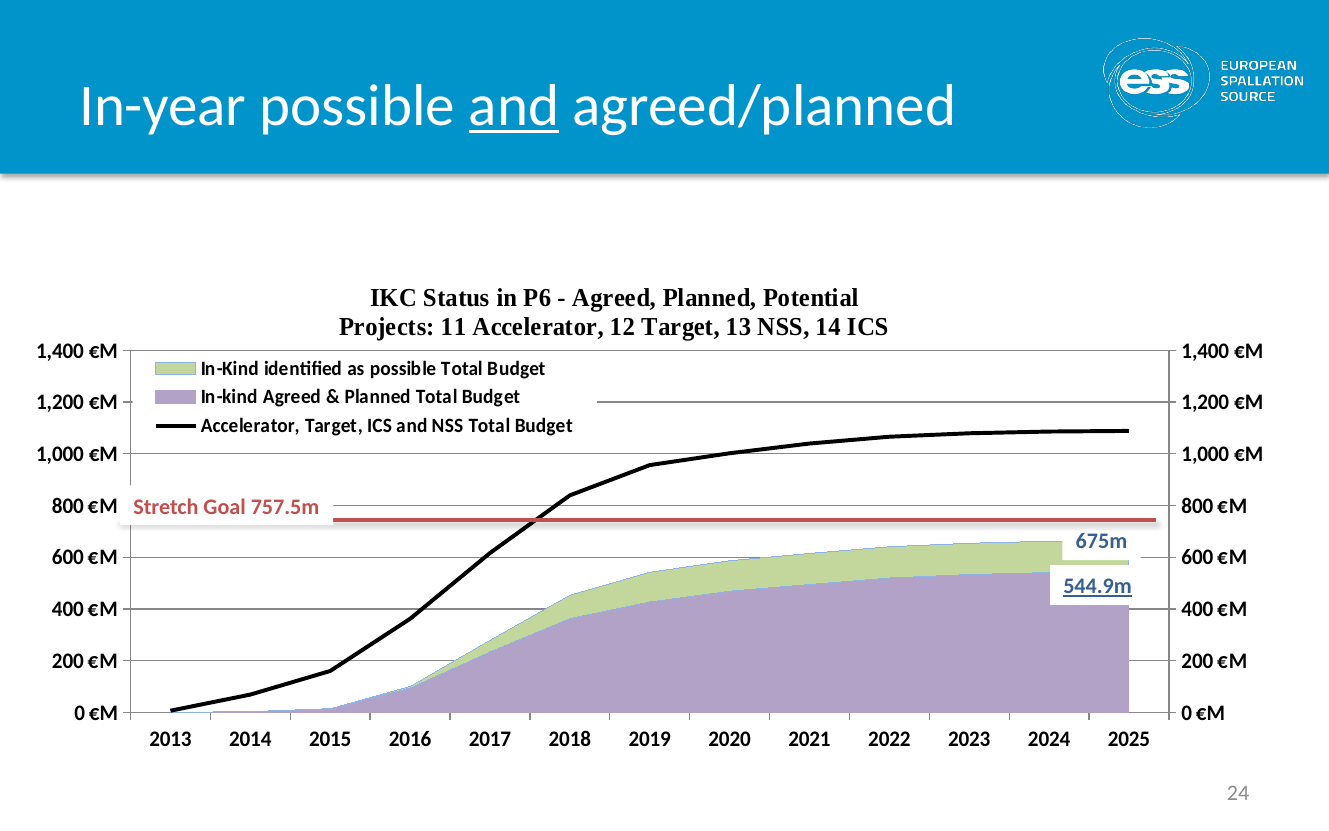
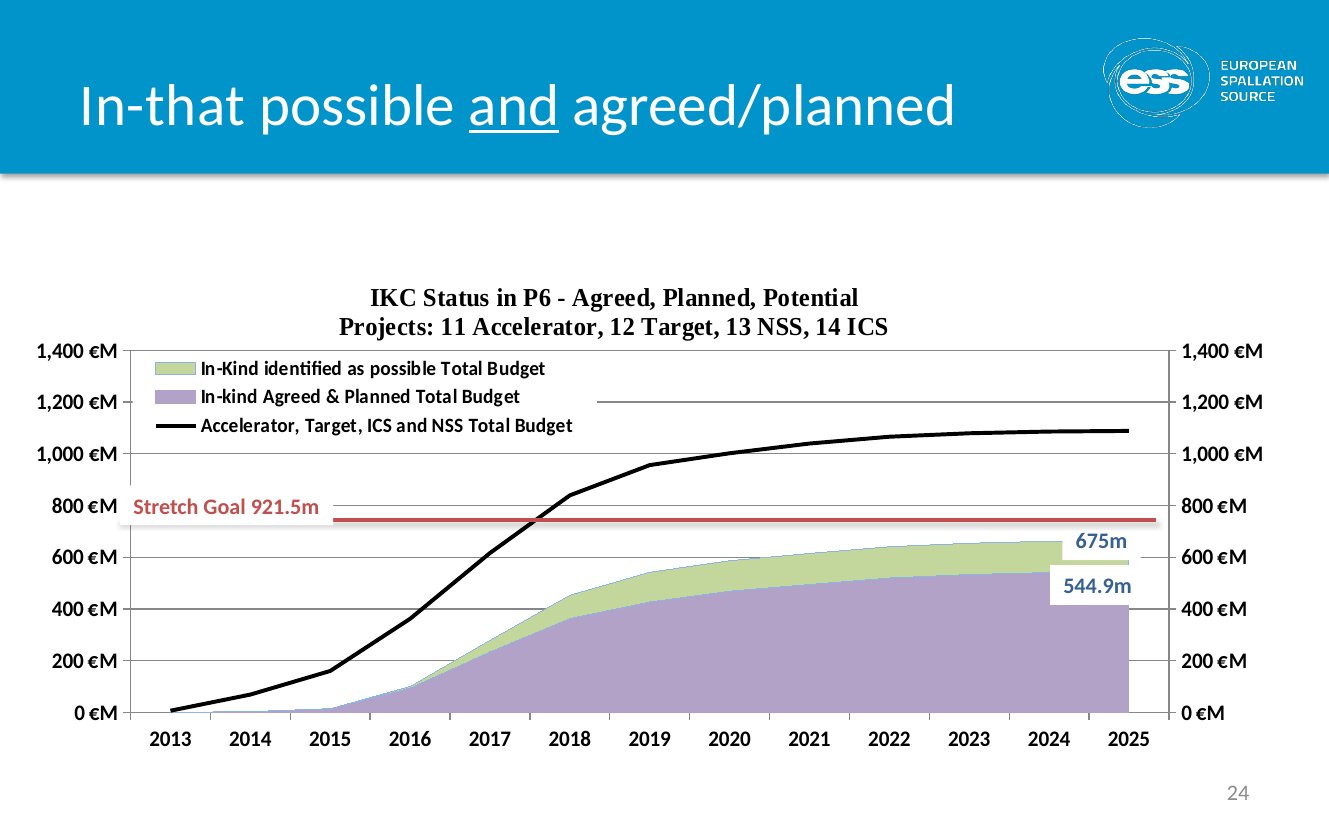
In-year: In-year -> In-that (163, 106)
757.5m: 757.5m -> 921.5m (285, 507)
544.9m underline: present -> none (1098, 586)
